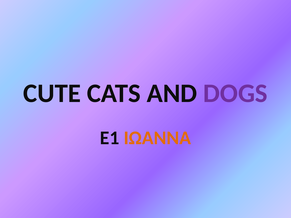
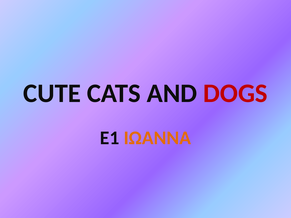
DOGS colour: purple -> red (235, 93)
